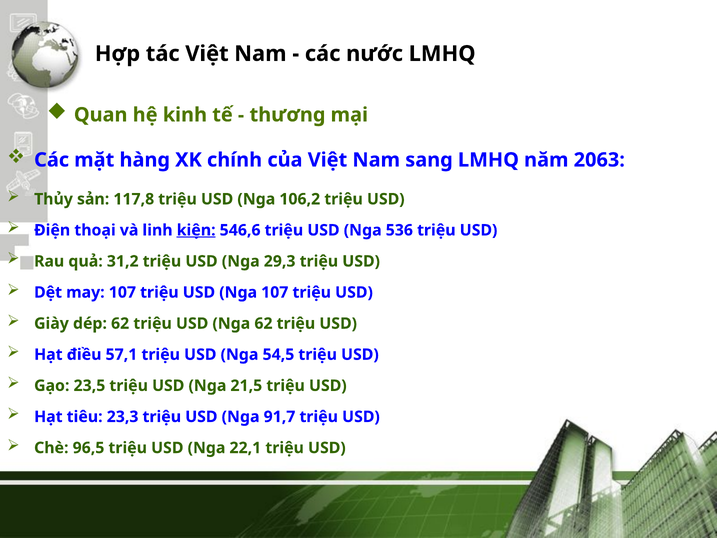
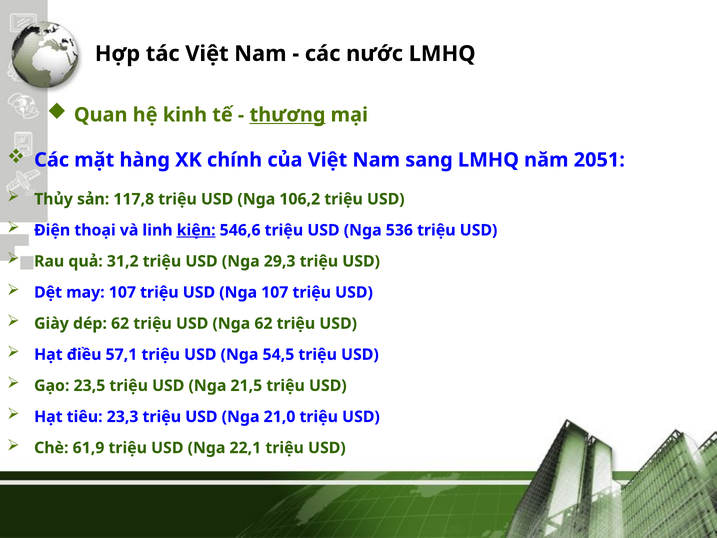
thương underline: none -> present (287, 115)
2063: 2063 -> 2051 (599, 160)
91,7: 91,7 -> 21,0 (279, 417)
96,5: 96,5 -> 61,9 (89, 448)
